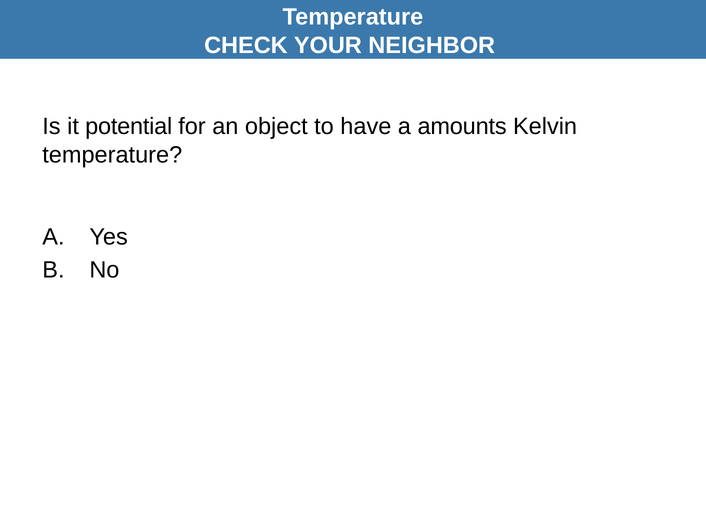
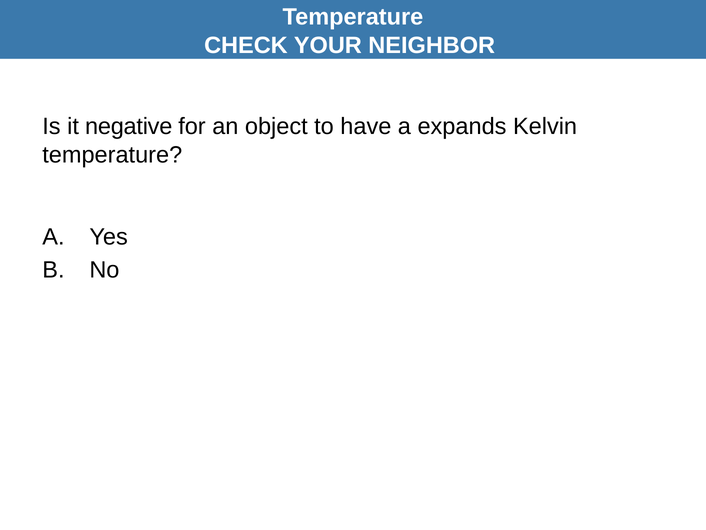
potential: potential -> negative (129, 126)
amounts: amounts -> expands (462, 126)
